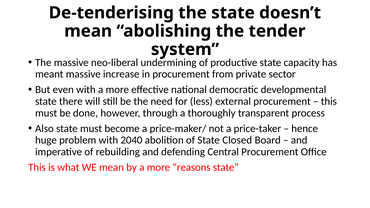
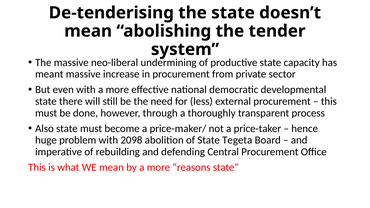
2040: 2040 -> 2098 (131, 140)
Closed: Closed -> Tegeta (237, 140)
